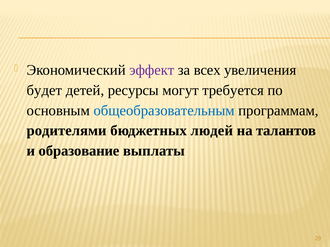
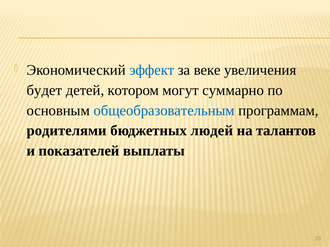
эффект colour: purple -> blue (152, 70)
всех: всех -> веке (207, 70)
ресурсы: ресурсы -> котором (133, 90)
требуется: требуется -> суммарно (233, 90)
образование: образование -> показателей (79, 151)
